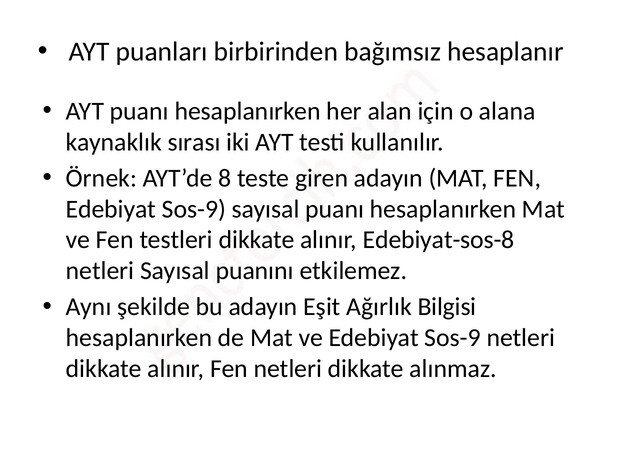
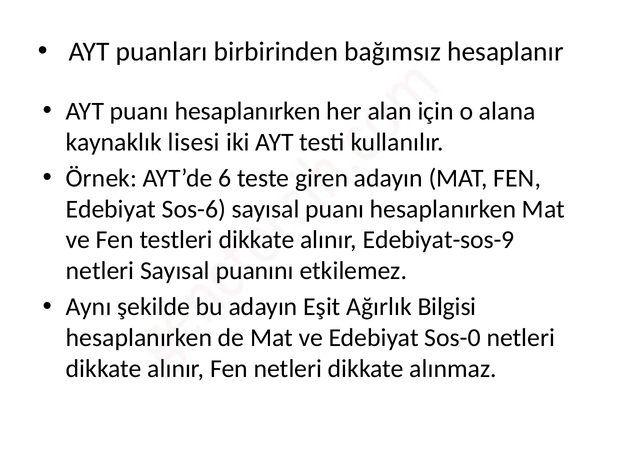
sırası: sırası -> lisesi (194, 142)
8: 8 -> 6 (225, 178)
Sos-9: Sos-9 -> Sos-6 (194, 209)
Edebiyat-sos-8: Edebiyat-sos-8 -> Edebiyat-sos-9 (439, 240)
ve Edebiyat Sos-9: Sos-9 -> Sos-0 (453, 338)
